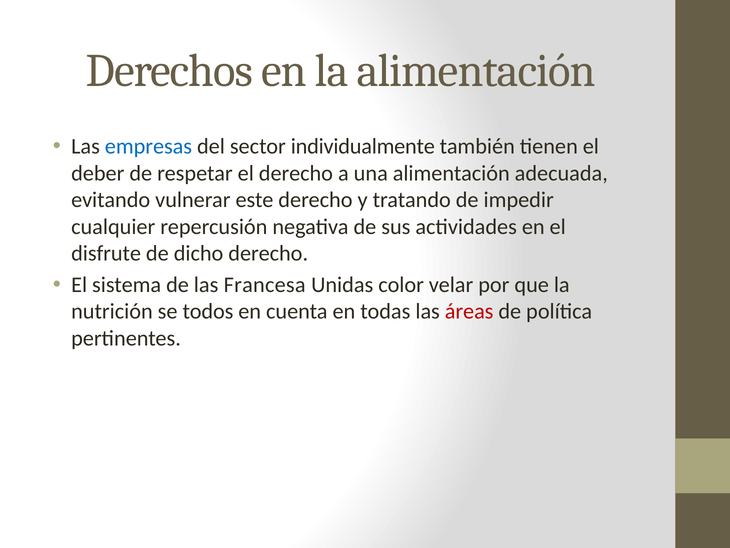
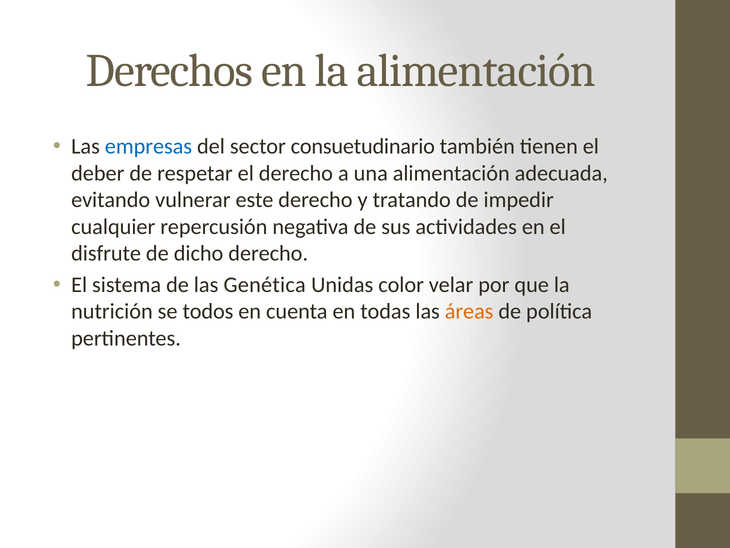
individualmente: individualmente -> consuetudinario (363, 146)
Francesa: Francesa -> Genética (265, 285)
áreas colour: red -> orange (469, 311)
